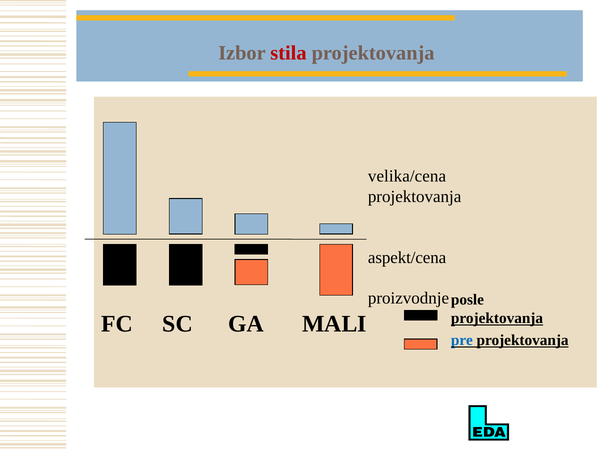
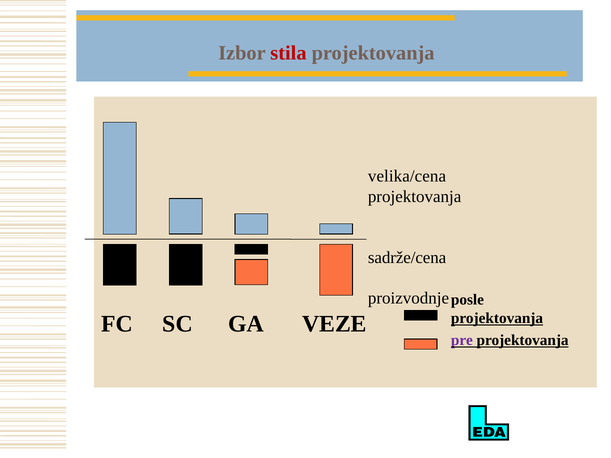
aspekt/cena: aspekt/cena -> sadrže/cena (407, 258)
MALI: MALI -> VEZE (334, 324)
pre colour: blue -> purple (462, 341)
